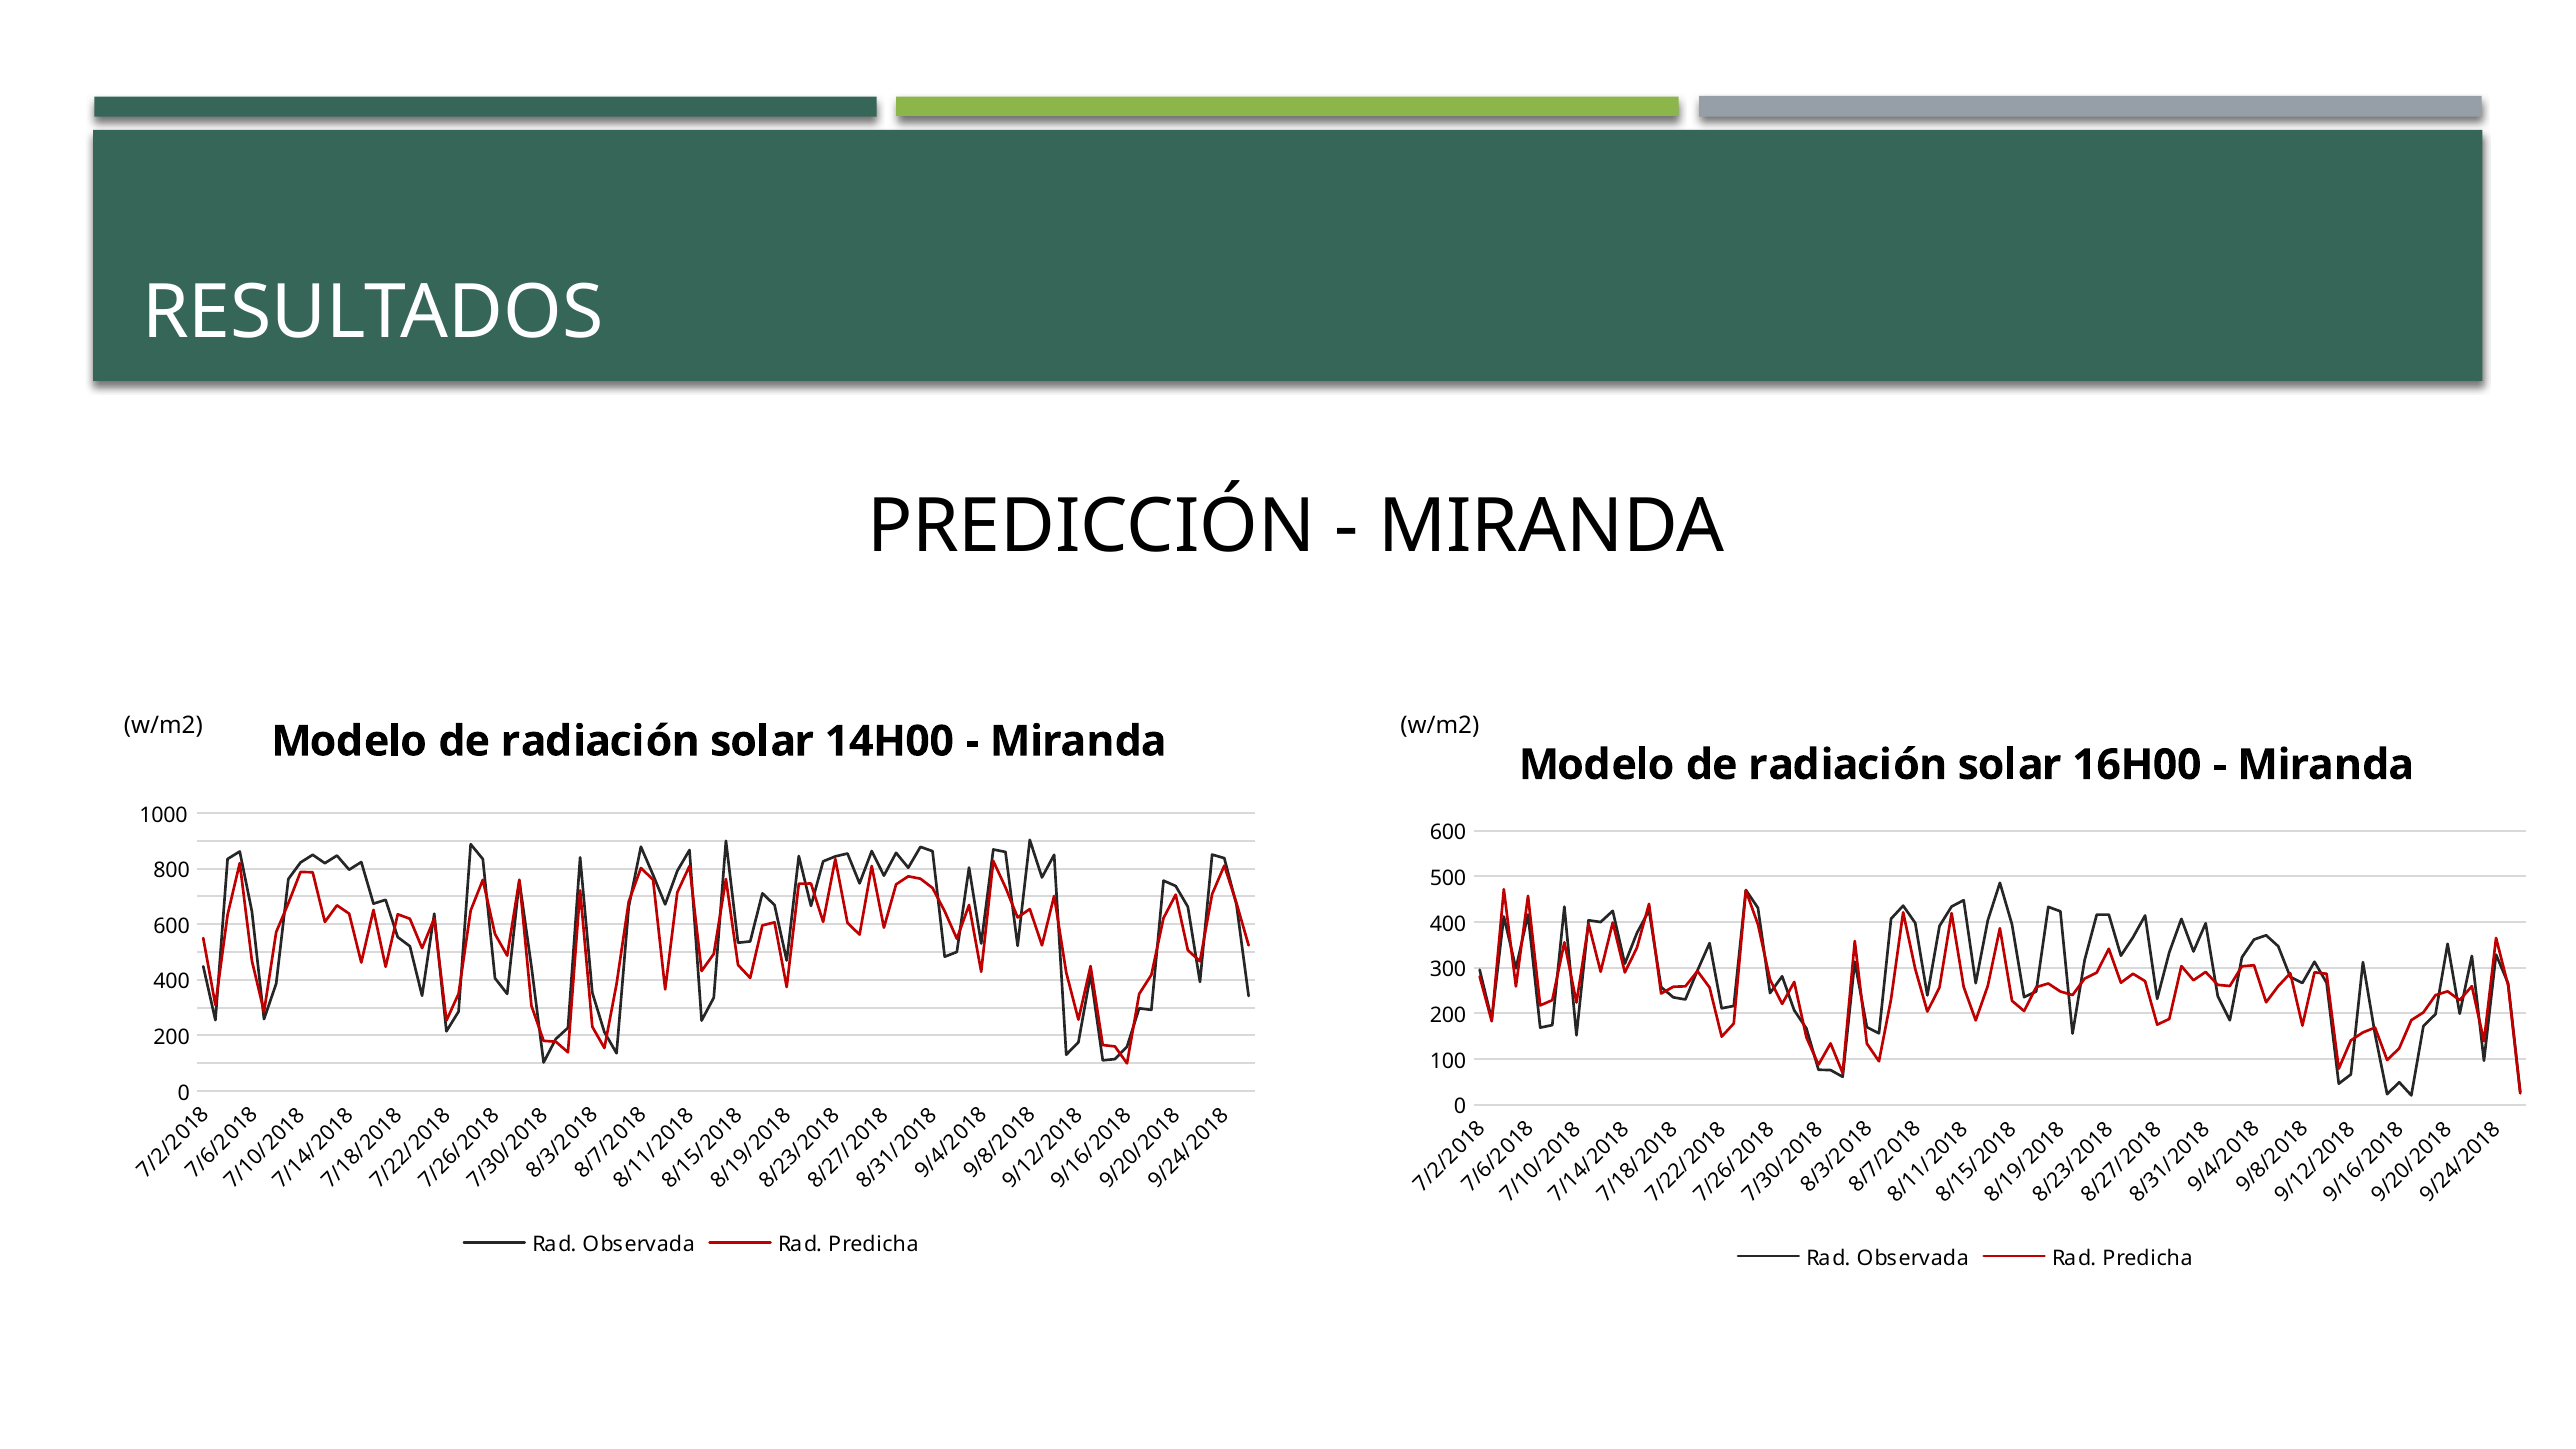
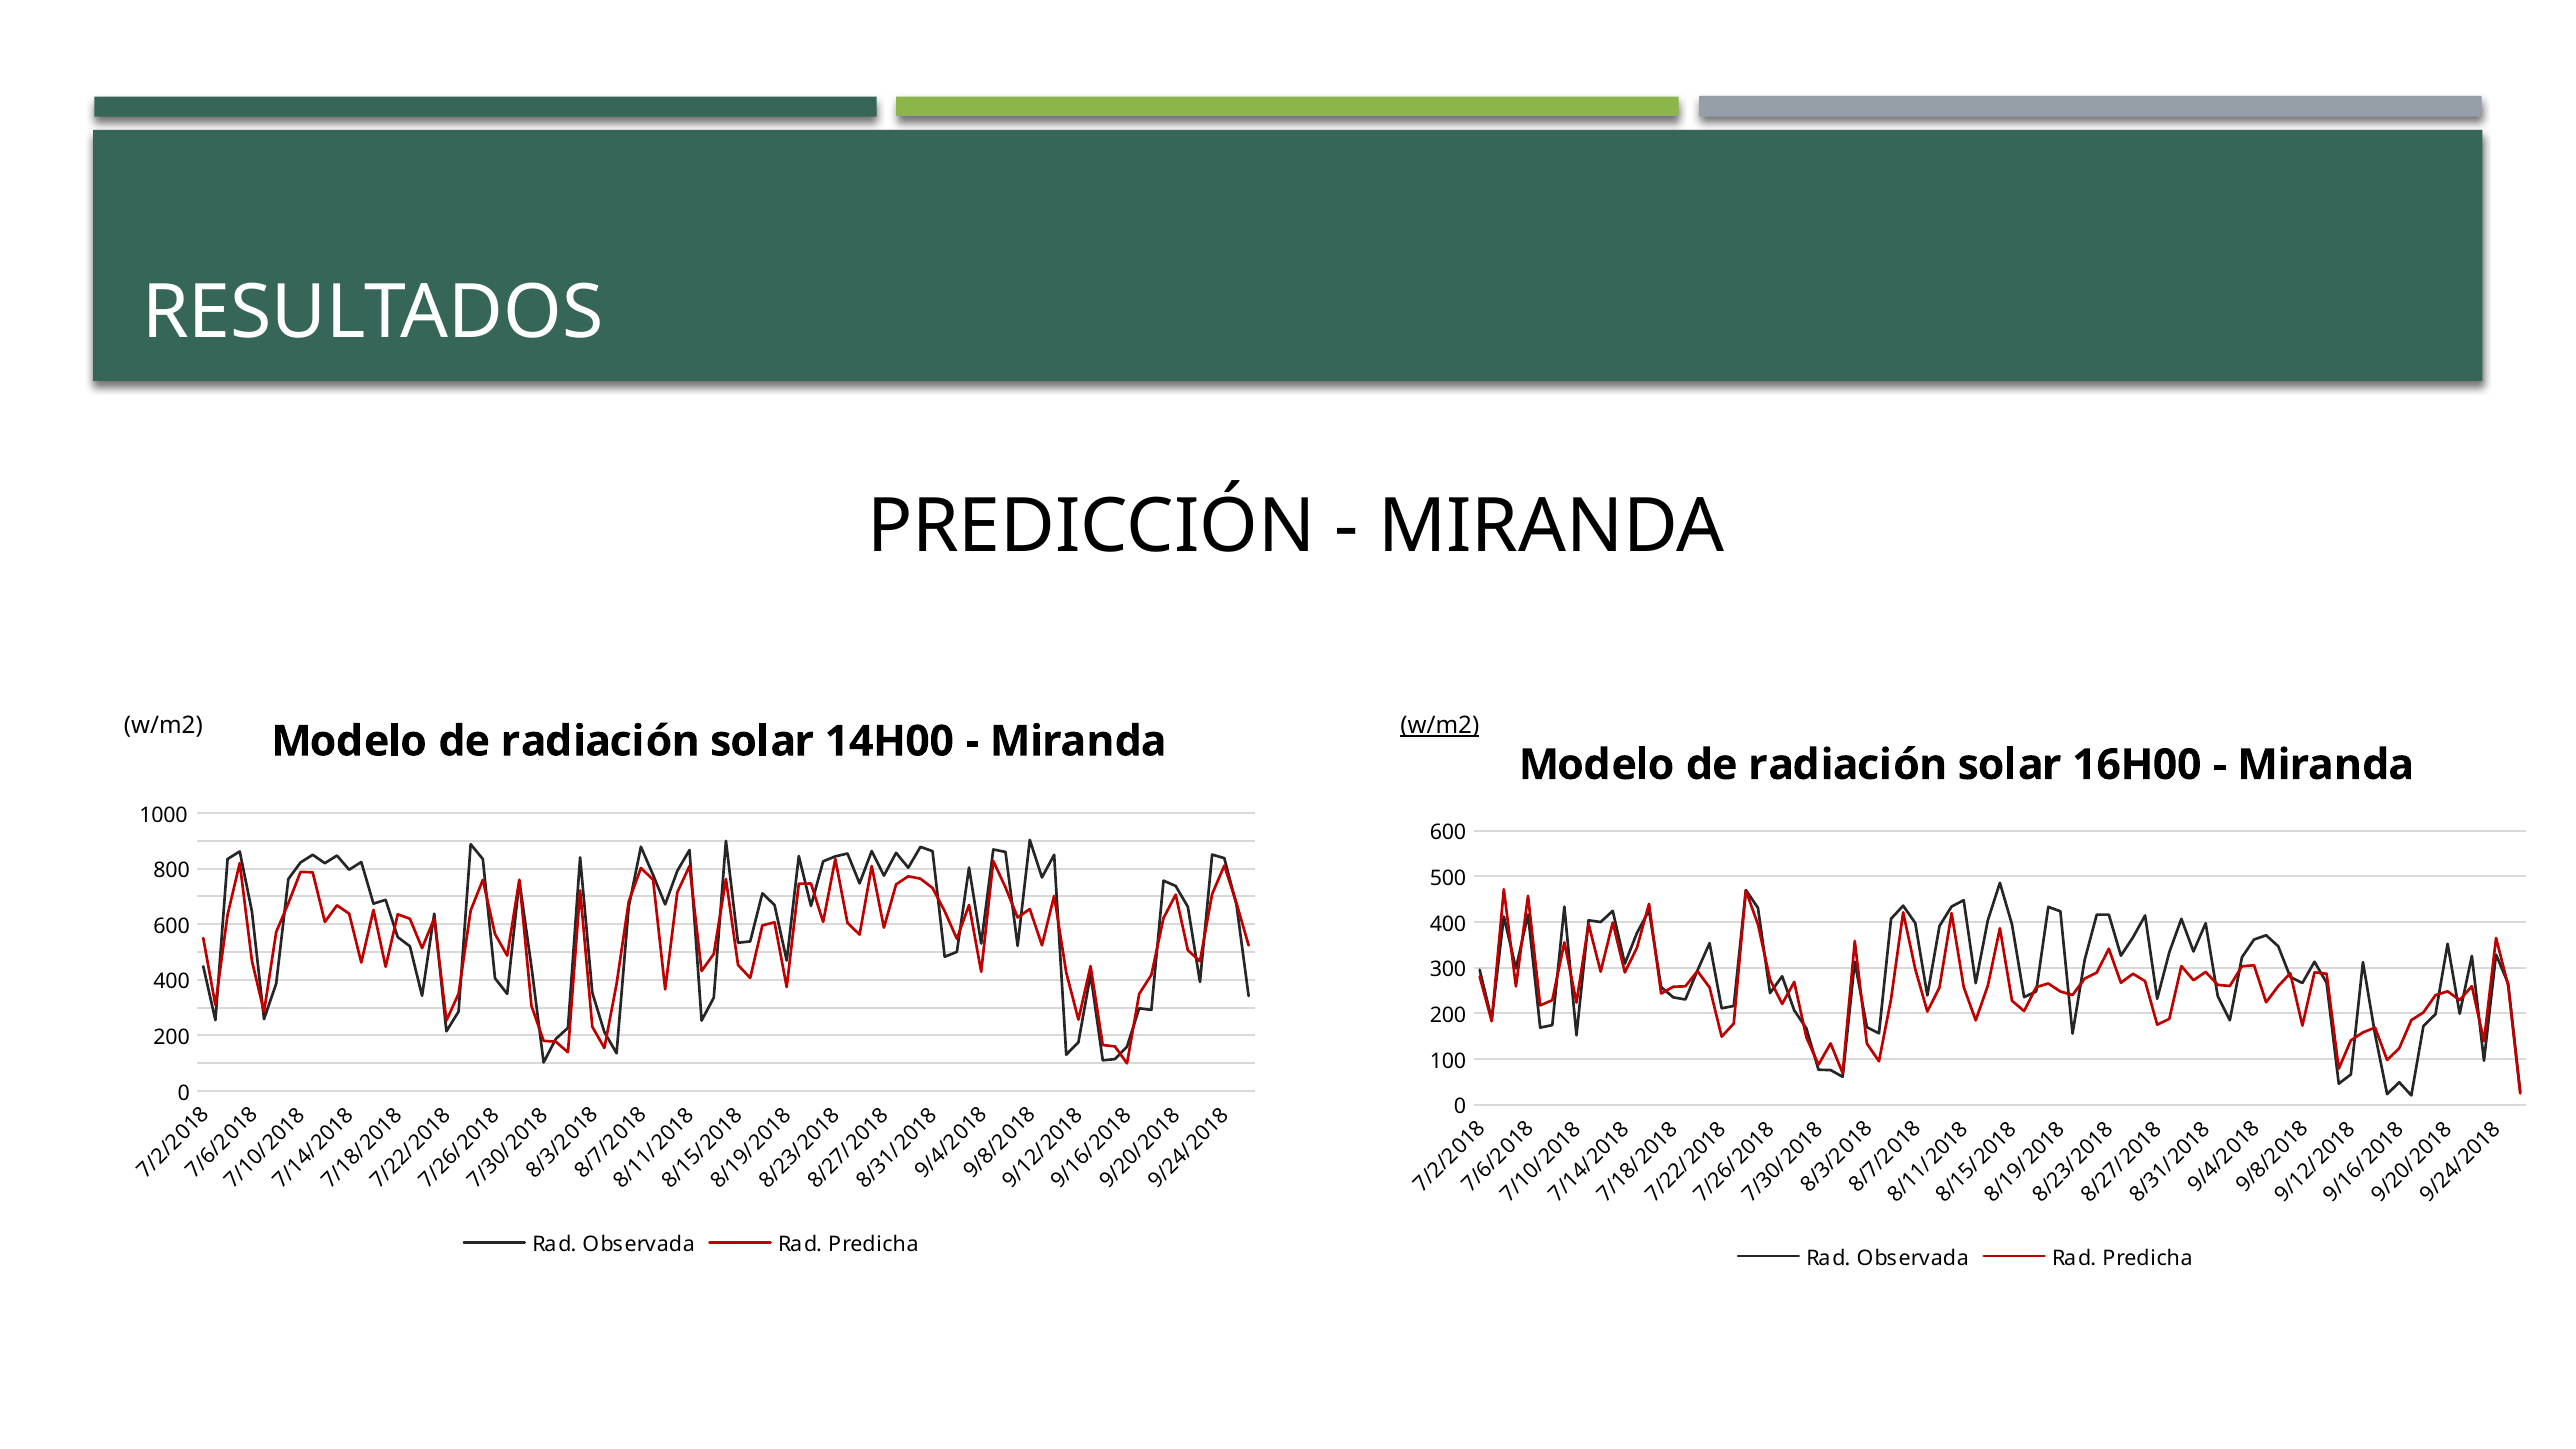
w/m2 underline: none -> present (1440, 726)
